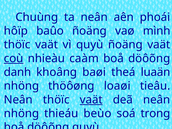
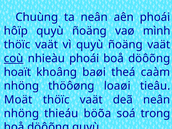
hôïp baûo: baûo -> quyù (50, 31)
nhieàu caàm: caàm -> phoái (84, 58)
danh: danh -> hoaït (17, 72)
luaän: luaän -> caàm (155, 72)
Neân: Neân -> Moät (18, 100)
vaät underline: present -> none (91, 100)
beùo: beùo -> böõa (97, 113)
